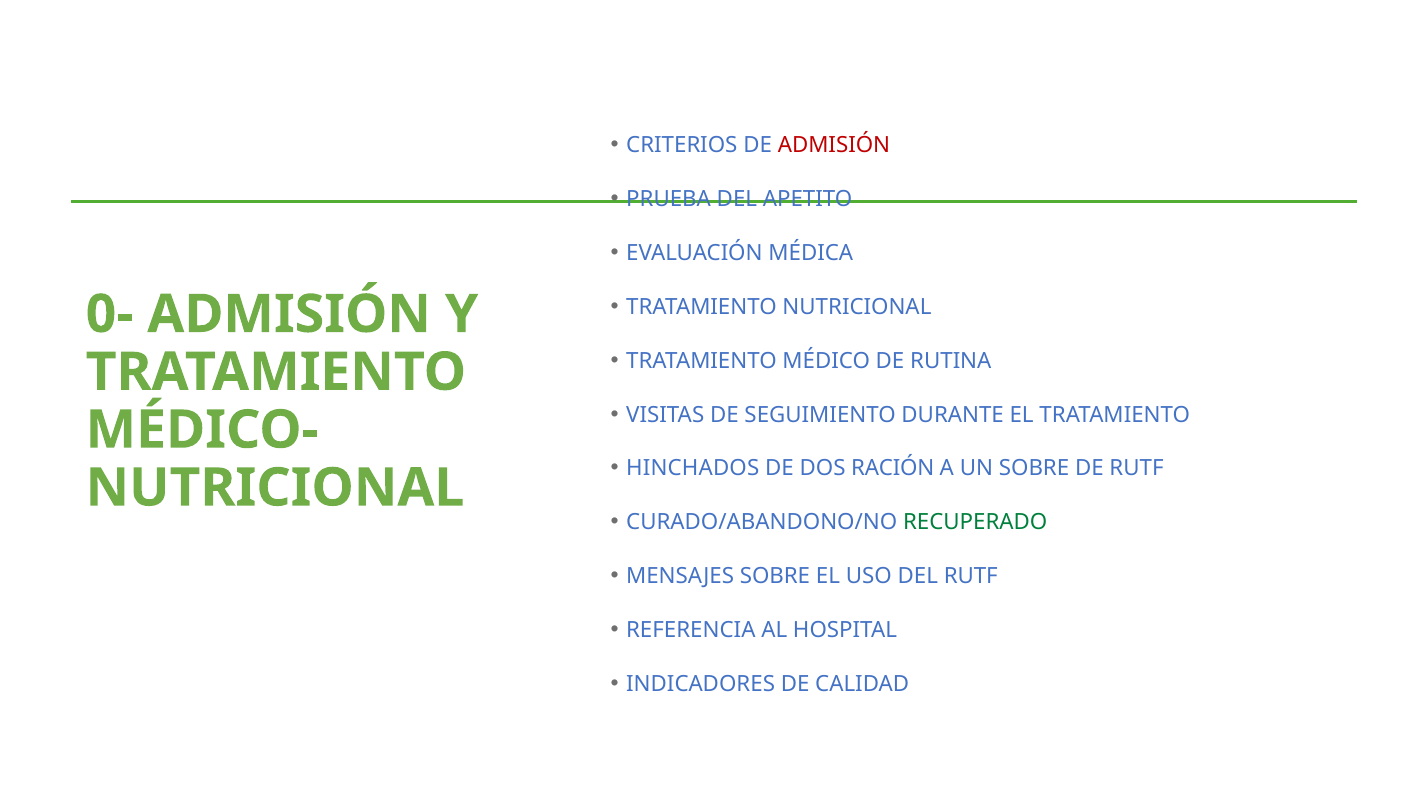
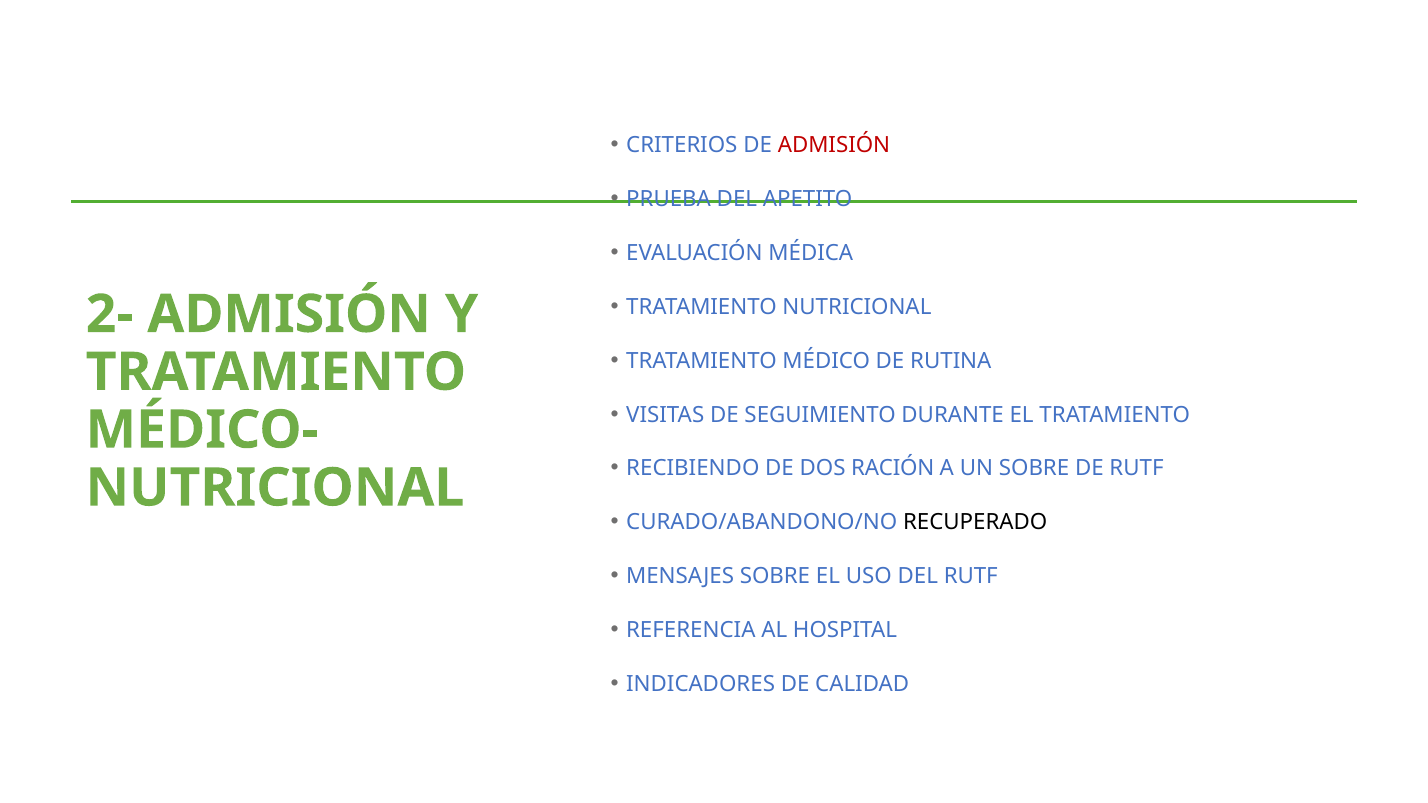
0-: 0- -> 2- (110, 314)
HINCHADOS: HINCHADOS -> RECIBIENDO (693, 469)
RECUPERADO colour: green -> black (975, 523)
